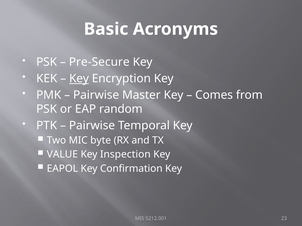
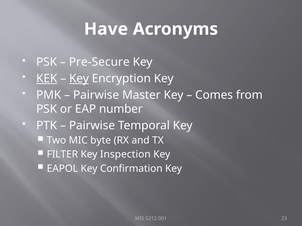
Basic: Basic -> Have (106, 29)
KEK underline: none -> present (47, 79)
random: random -> number (121, 109)
VALUE: VALUE -> FILTER (62, 155)
